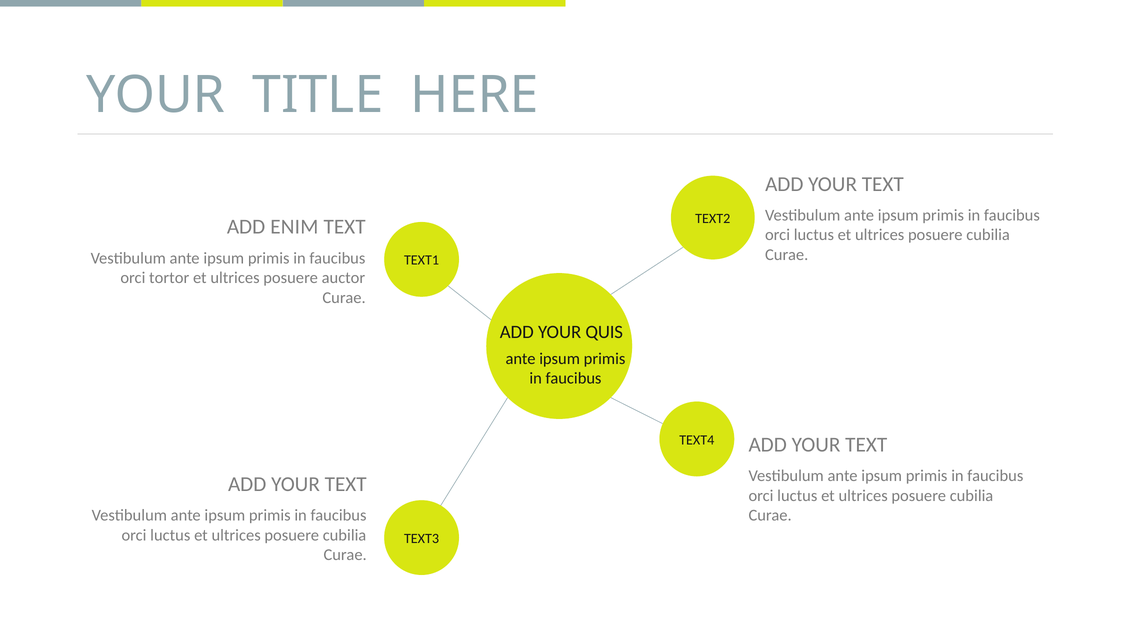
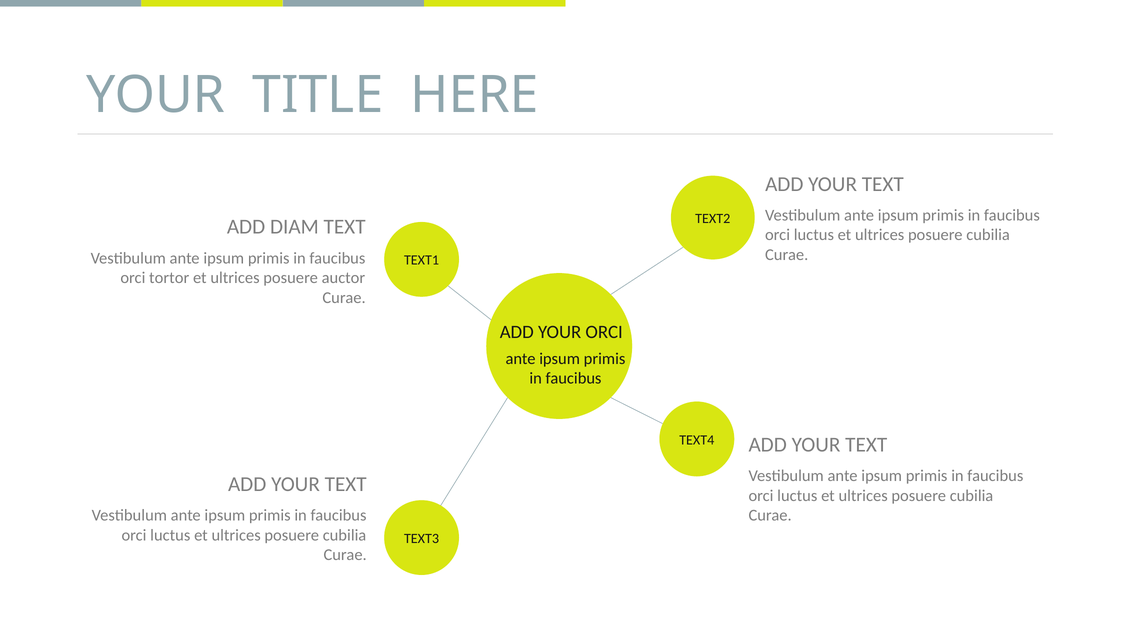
ENIM: ENIM -> DIAM (294, 227)
YOUR QUIS: QUIS -> ORCI (604, 332)
